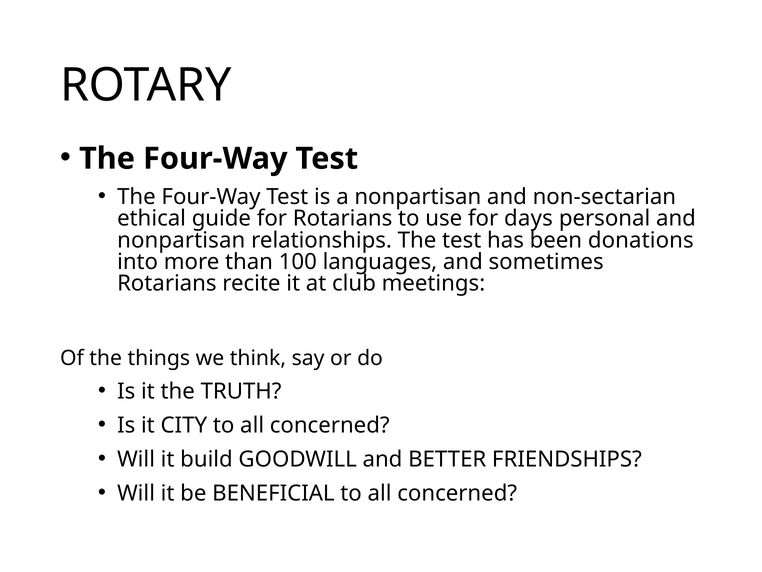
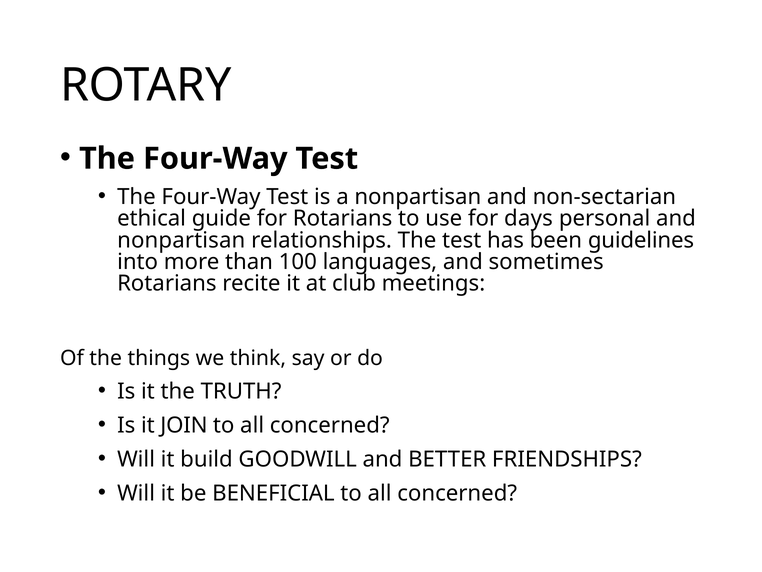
donations: donations -> guidelines (641, 240)
CITY: CITY -> JOIN (184, 425)
